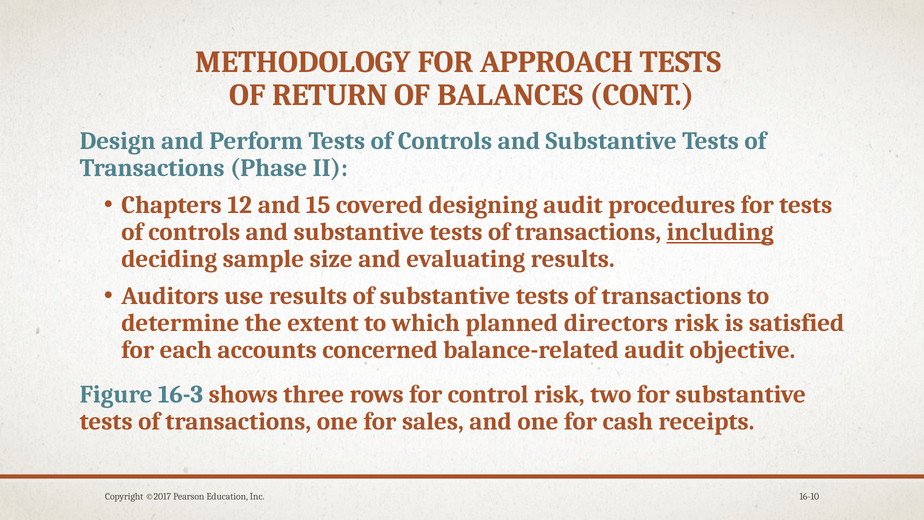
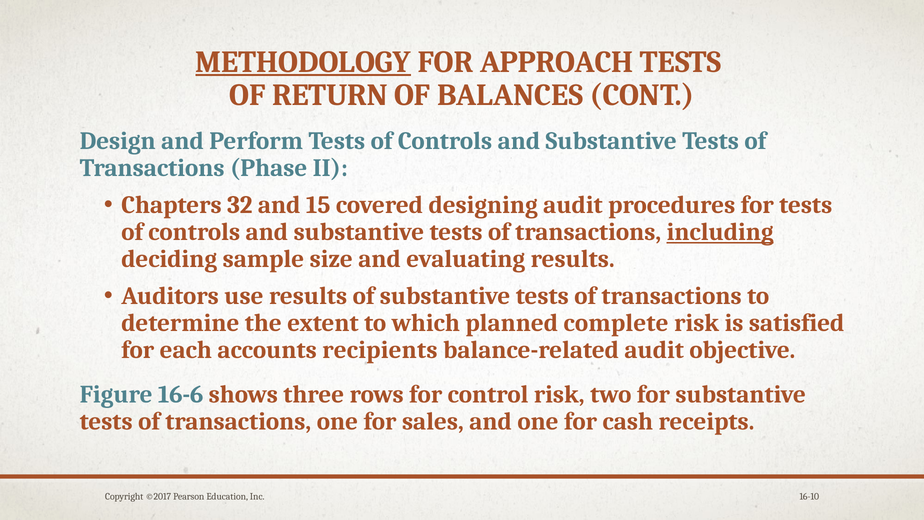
METHODOLOGY underline: none -> present (303, 62)
12: 12 -> 32 (240, 205)
directors: directors -> complete (616, 323)
concerned: concerned -> recipients (380, 350)
16-3: 16-3 -> 16-6 (181, 394)
